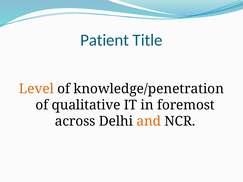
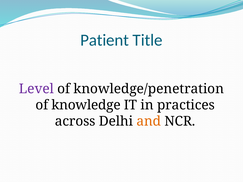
Level colour: orange -> purple (36, 89)
qualitative: qualitative -> knowledge (86, 105)
foremost: foremost -> practices (186, 105)
